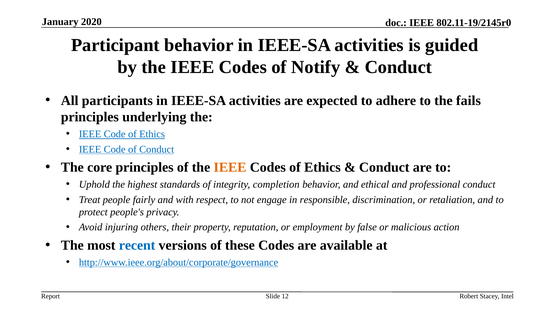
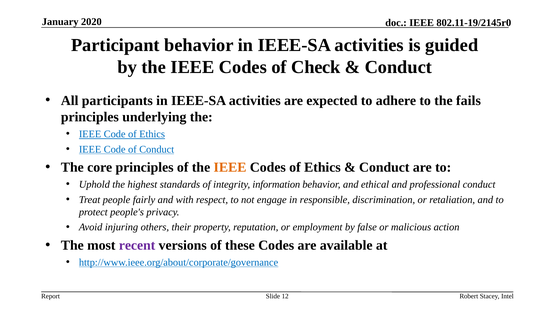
Notify: Notify -> Check (316, 67)
completion: completion -> information (276, 185)
recent colour: blue -> purple (137, 246)
